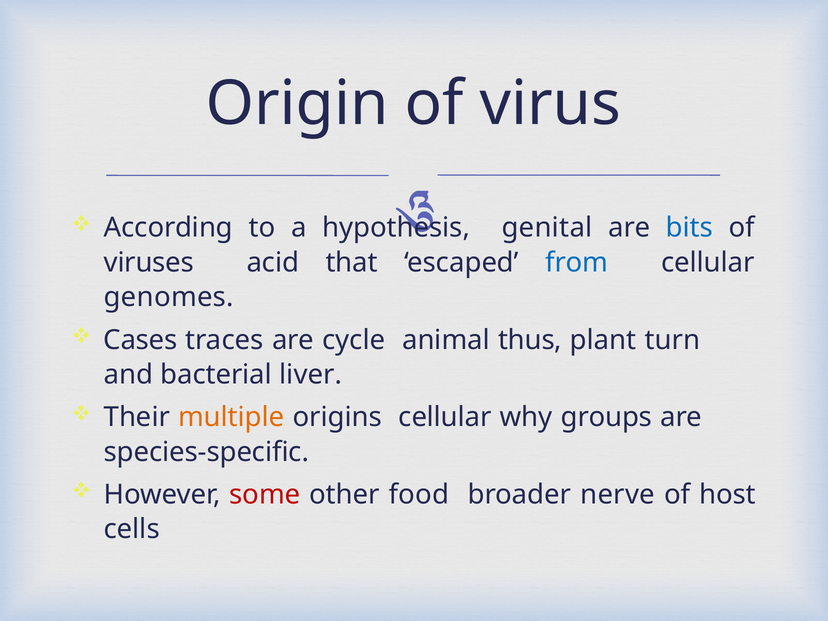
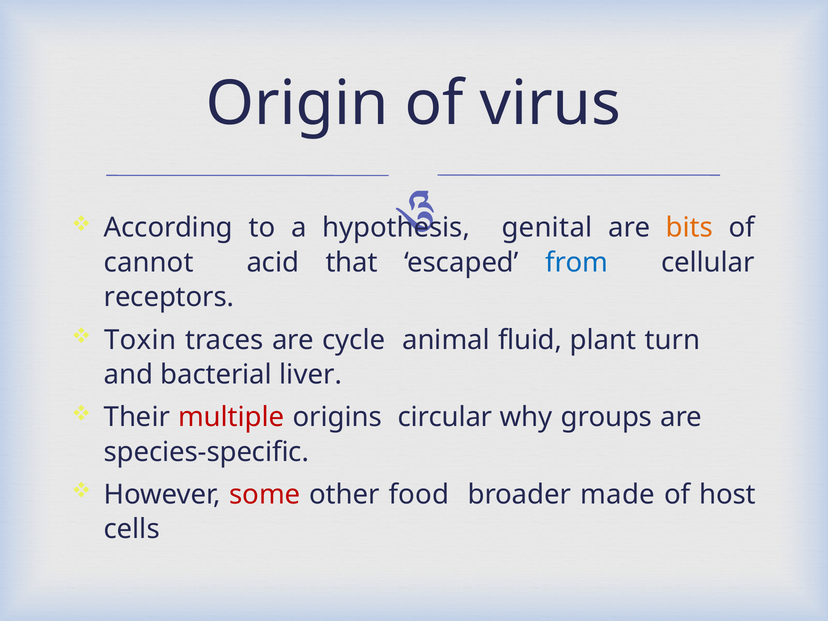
bits colour: blue -> orange (689, 228)
viruses: viruses -> cannot (149, 263)
genomes: genomes -> receptors (169, 297)
Cases: Cases -> Toxin (140, 340)
thus: thus -> fluid (530, 340)
multiple colour: orange -> red (231, 417)
origins cellular: cellular -> circular (445, 417)
nerve: nerve -> made (618, 495)
